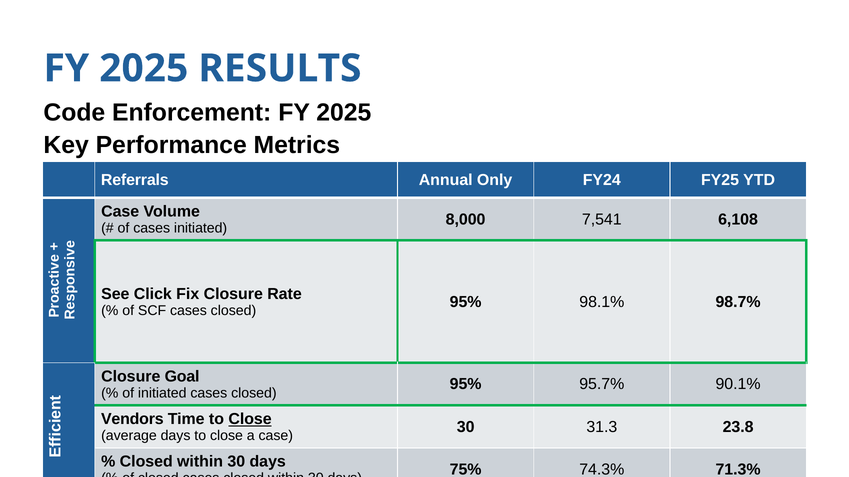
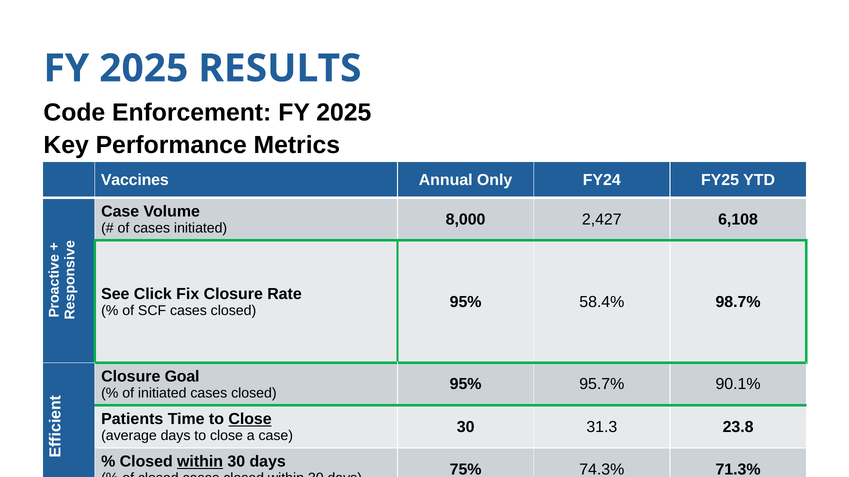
Referrals: Referrals -> Vaccines (135, 180)
7,541: 7,541 -> 2,427 (602, 220)
98.1%: 98.1% -> 58.4% (602, 302)
Vendors: Vendors -> Patients (132, 420)
within underline: none -> present (200, 462)
